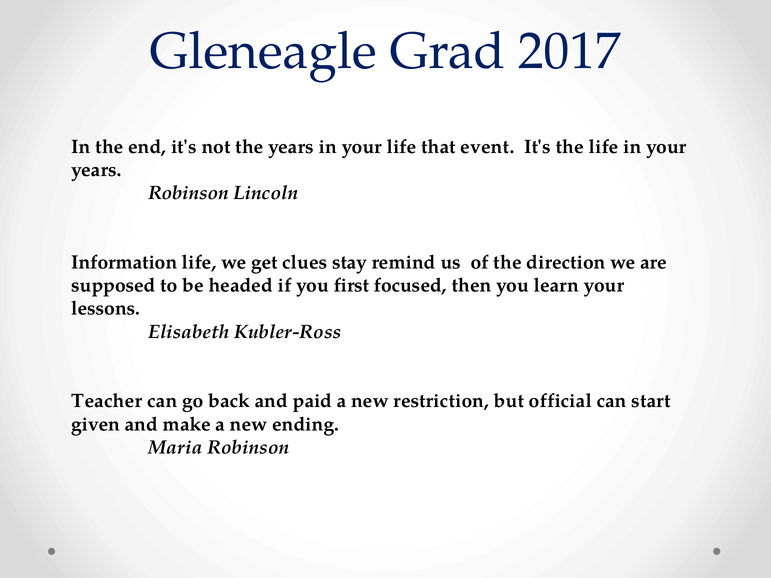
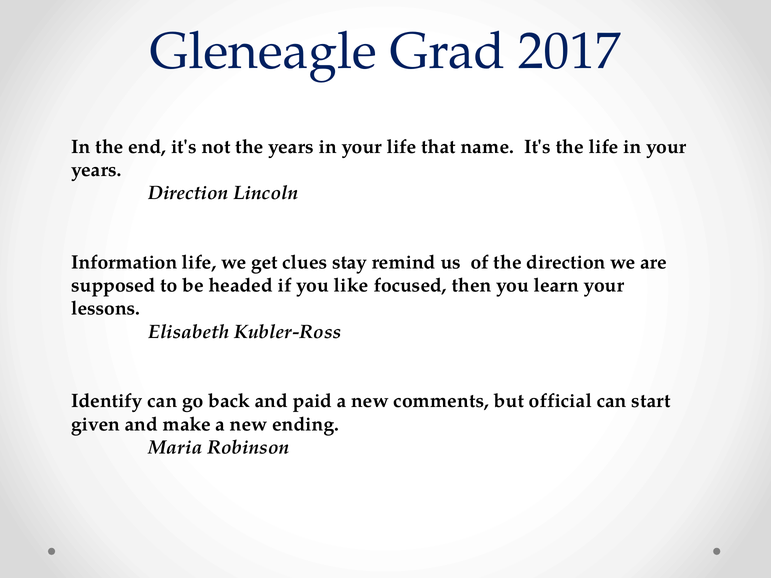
event: event -> name (487, 147)
Robinson: Robinson -> Direction (188, 193)
first: first -> like (351, 286)
Teacher: Teacher -> Identify (107, 401)
restriction: restriction -> comments (441, 401)
